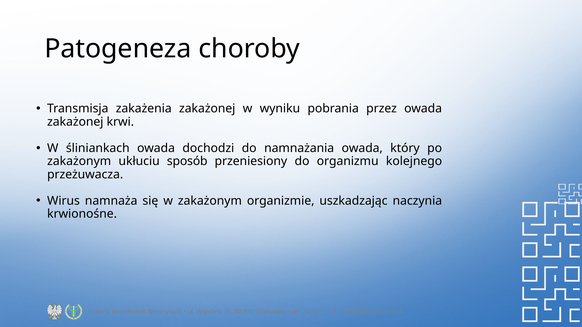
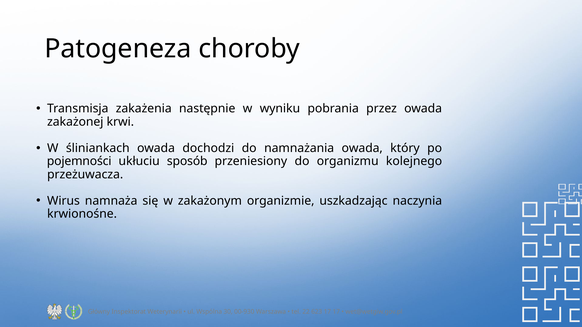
zakażenia zakażonej: zakażonej -> następnie (207, 109)
zakażonym: zakażonym -> pojemności (79, 161)
